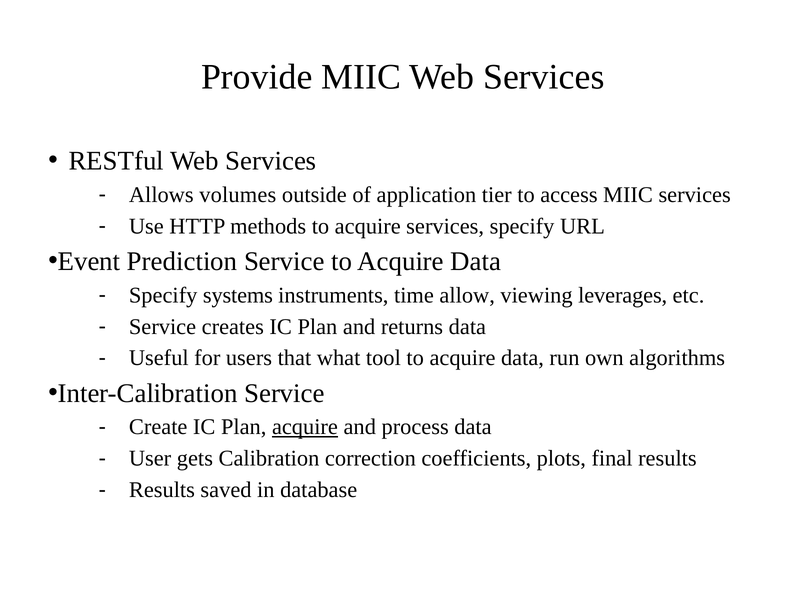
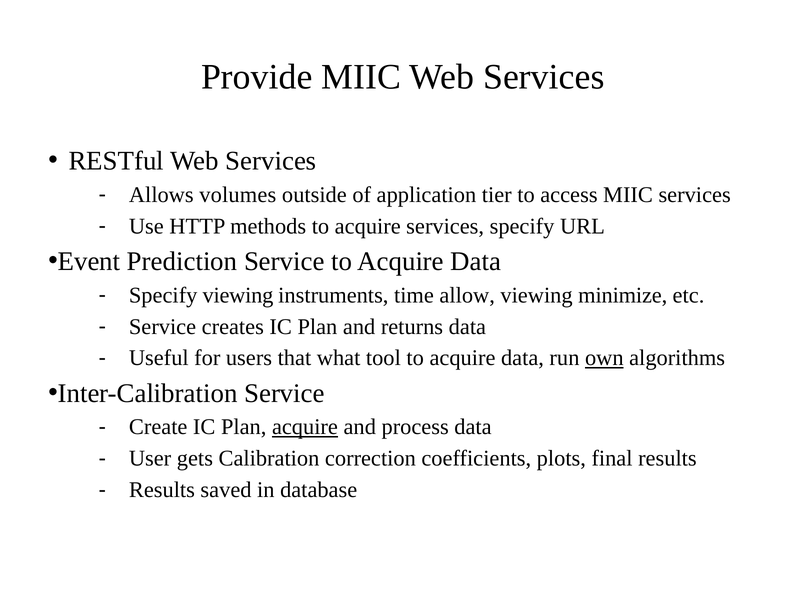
Specify systems: systems -> viewing (238, 295)
leverages: leverages -> minimize (623, 295)
own underline: none -> present (604, 358)
